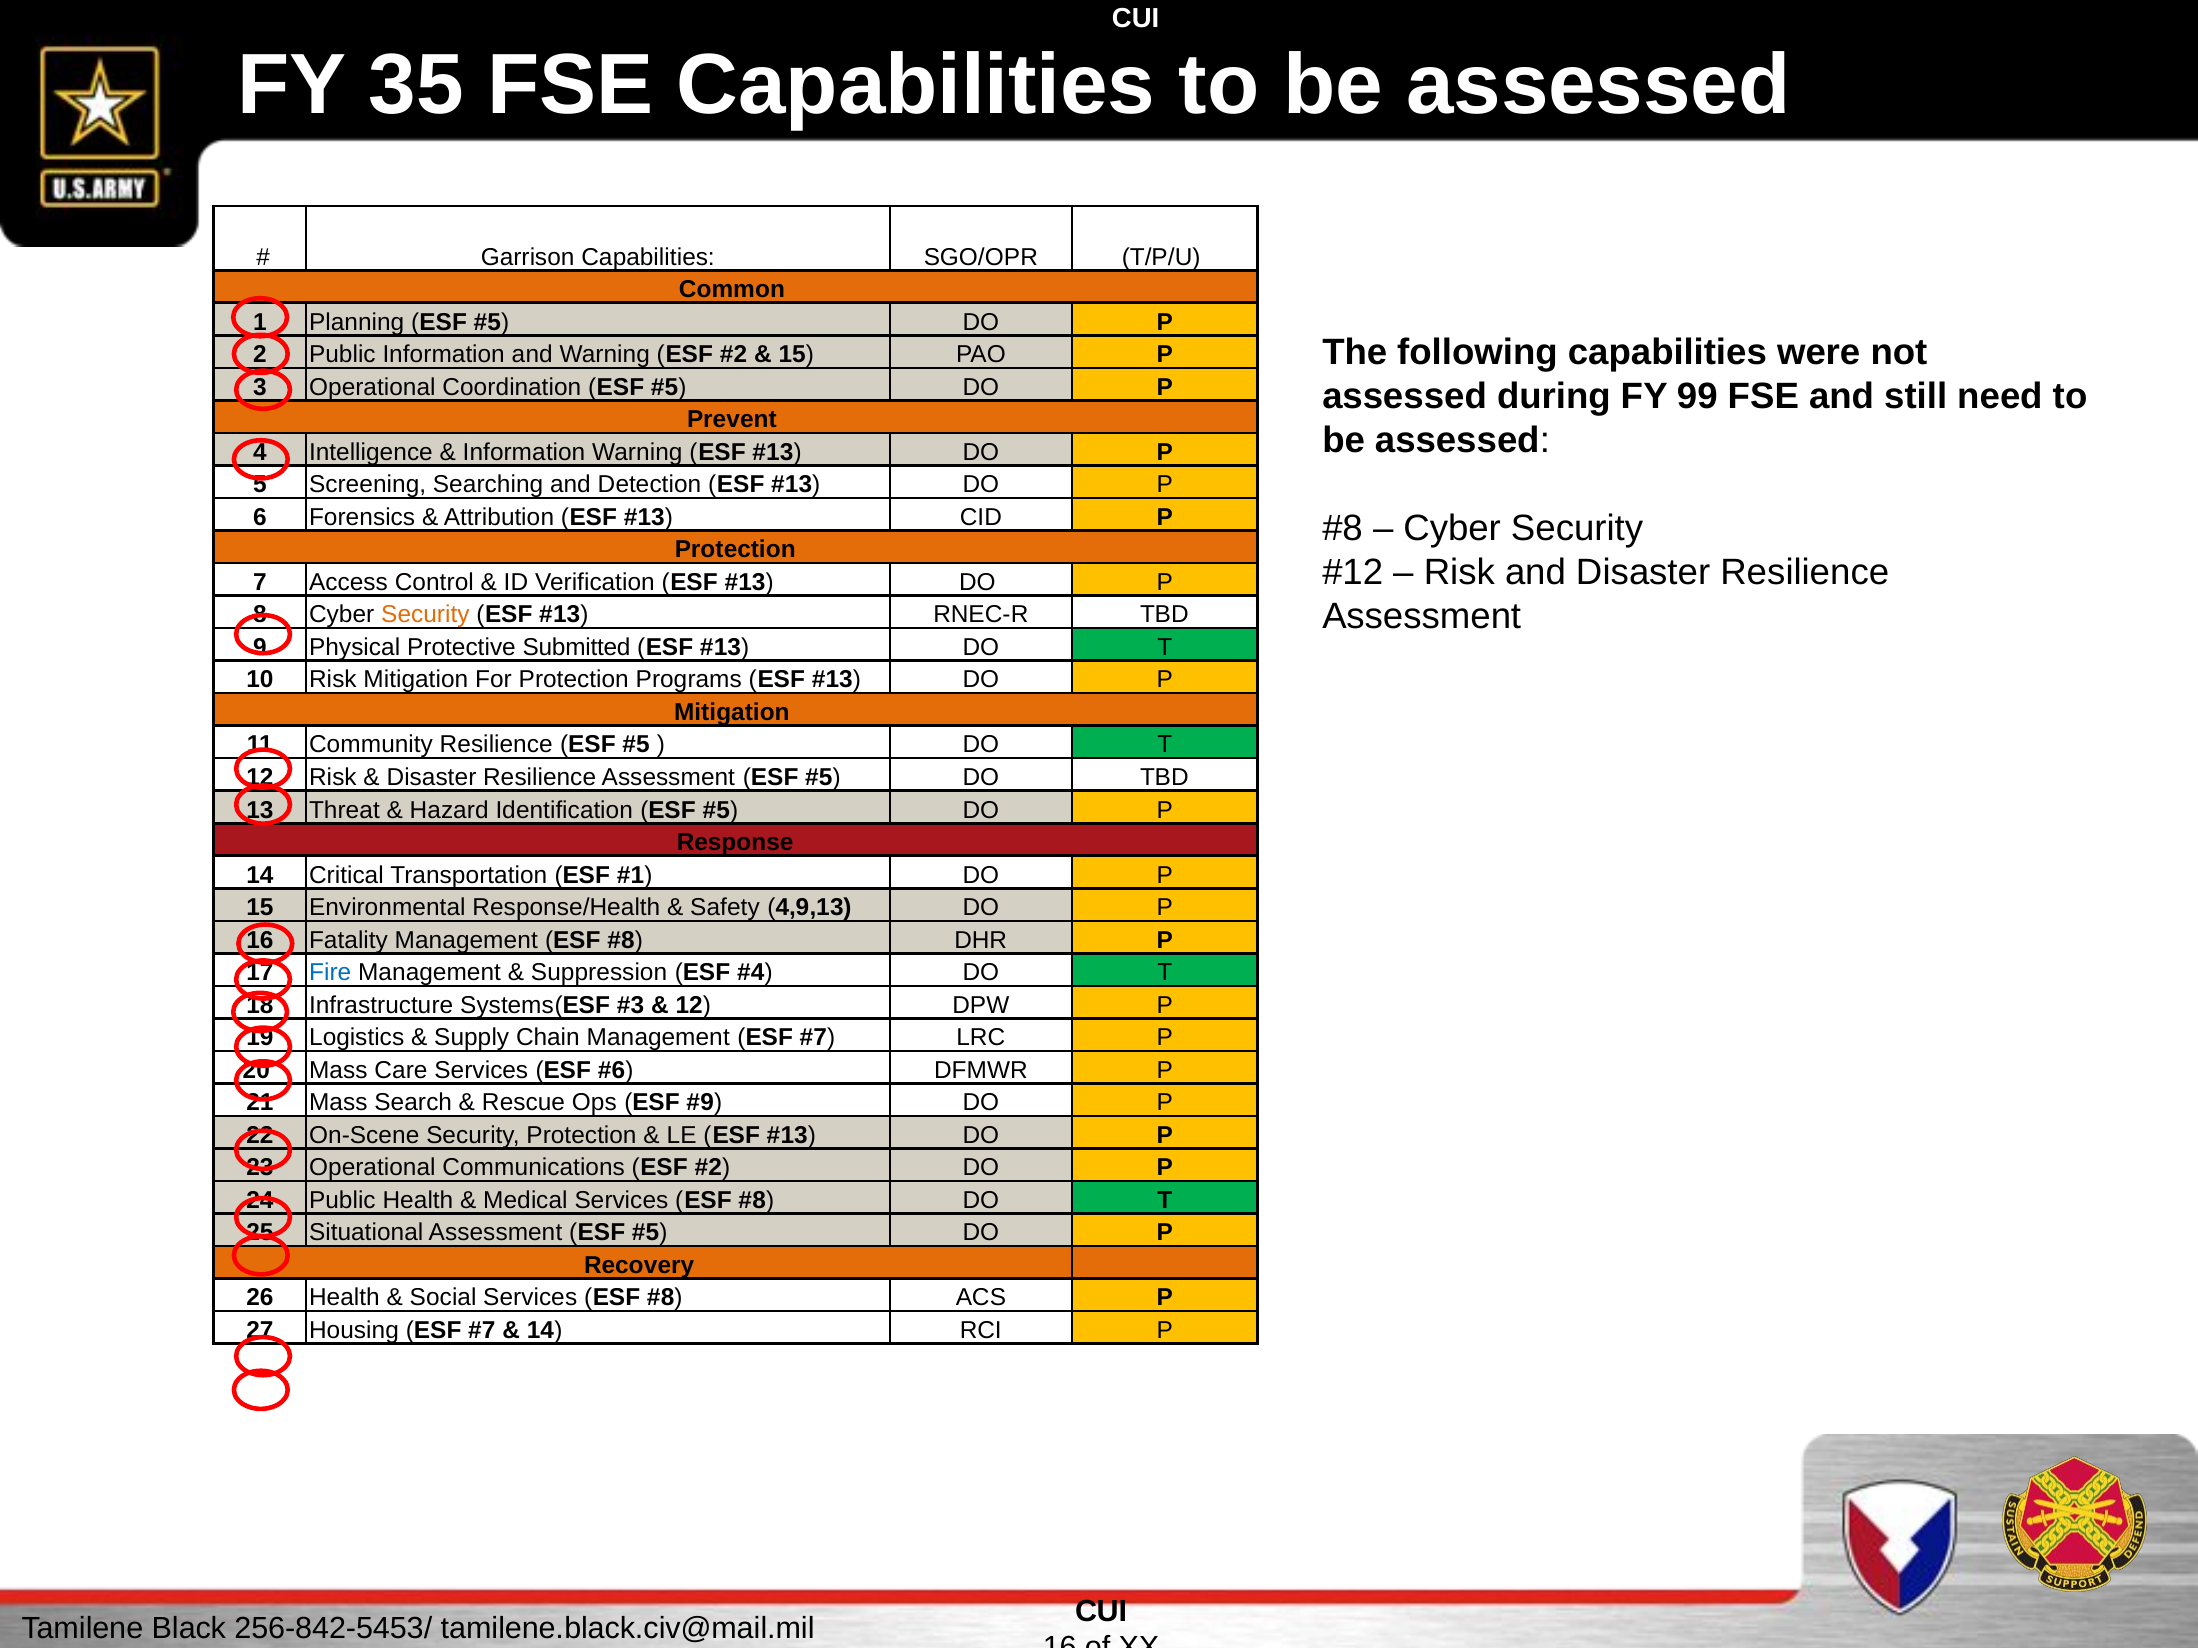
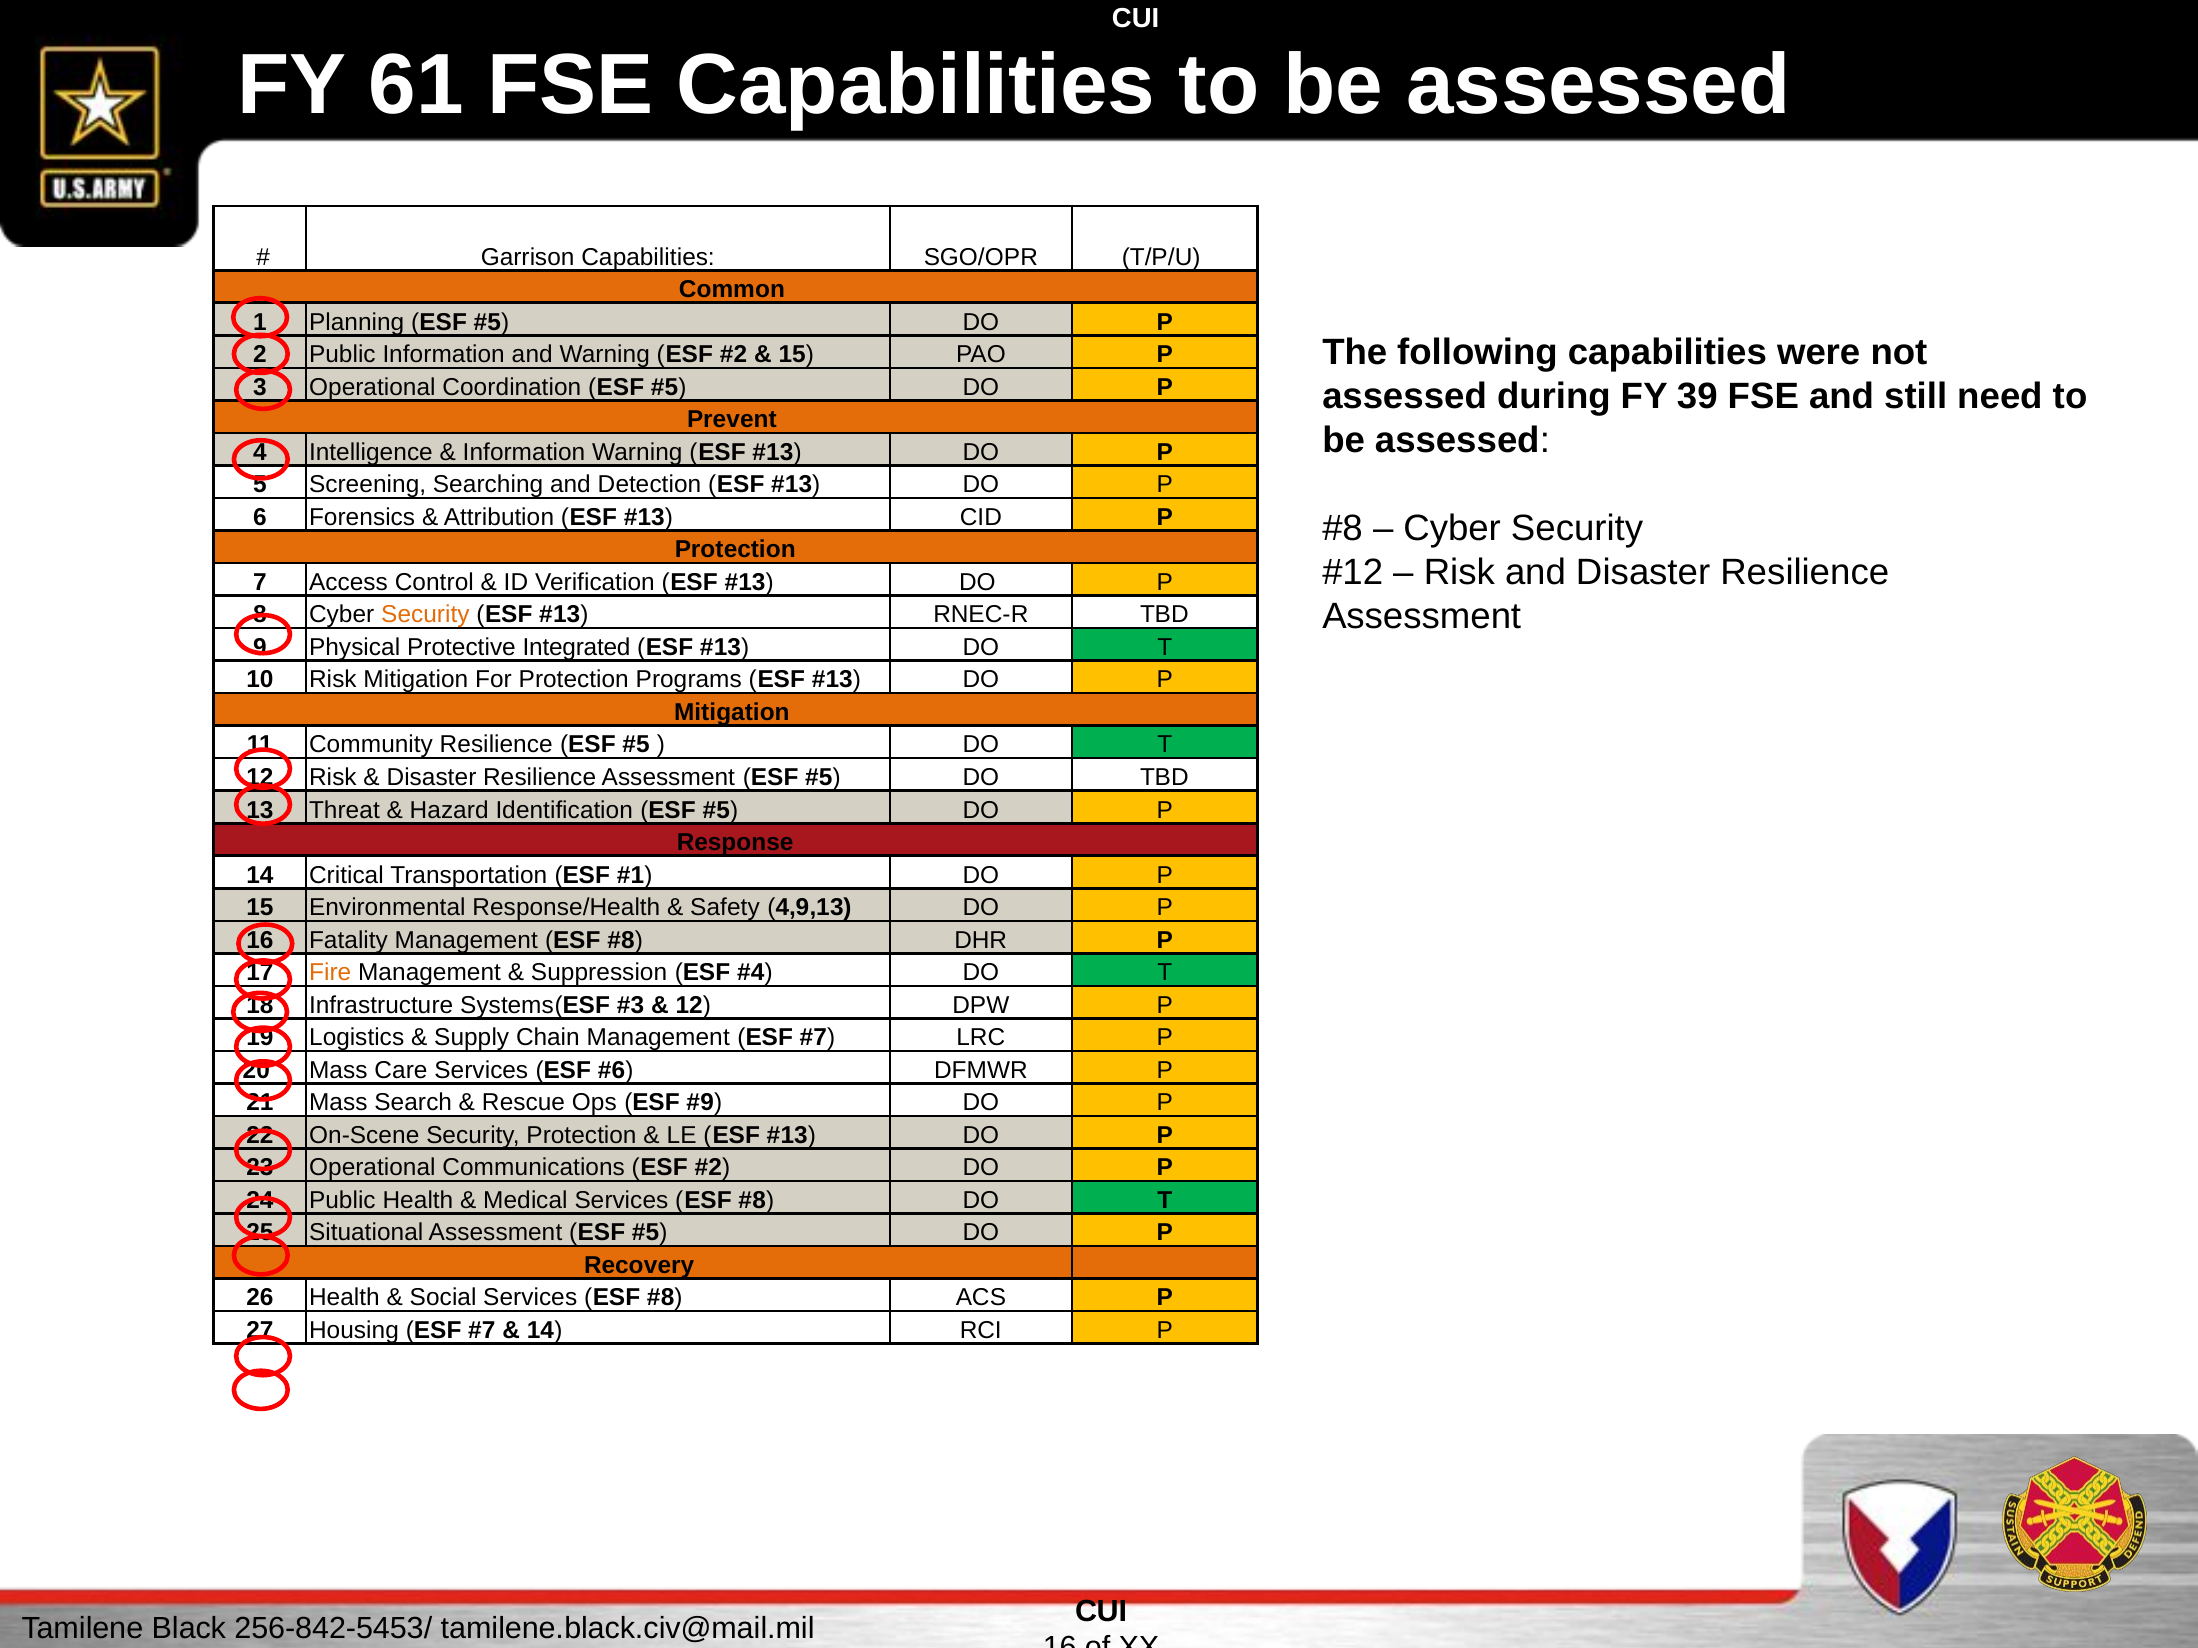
35: 35 -> 61 (416, 85)
99: 99 -> 39 (1697, 397)
Submitted: Submitted -> Integrated (577, 648)
Fire colour: blue -> orange (330, 973)
